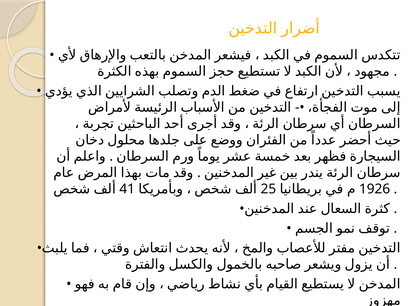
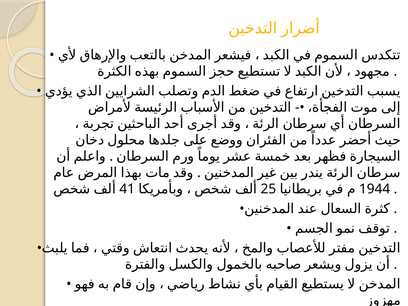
1926: 1926 -> 1944 (375, 189)
